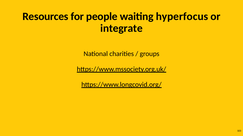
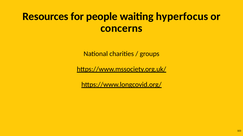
integrate: integrate -> concerns (121, 28)
